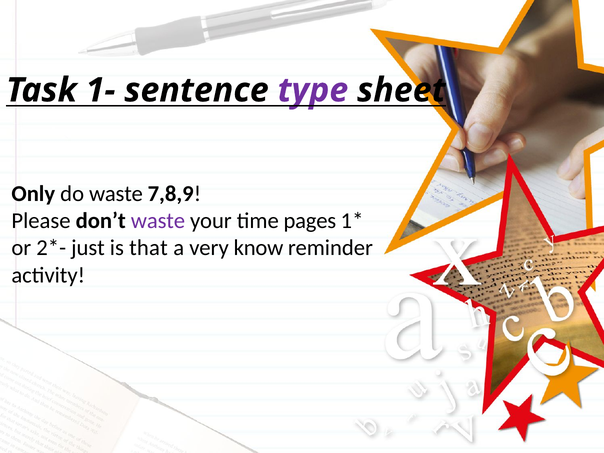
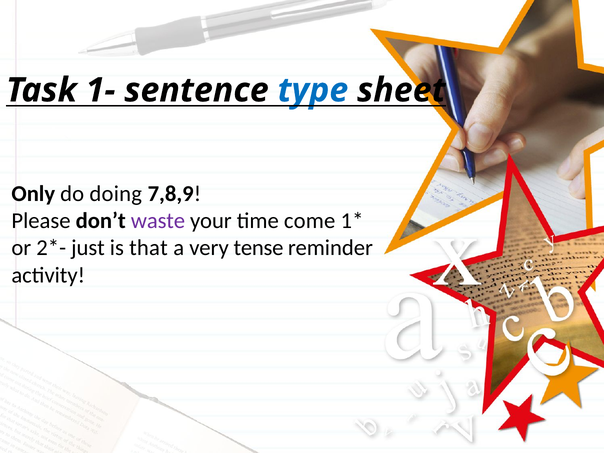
type colour: purple -> blue (313, 90)
do waste: waste -> doing (116, 194)
pages: pages -> come (310, 221)
know: know -> tense (259, 248)
